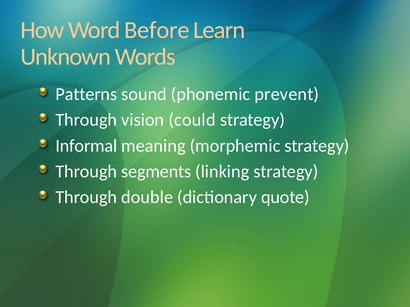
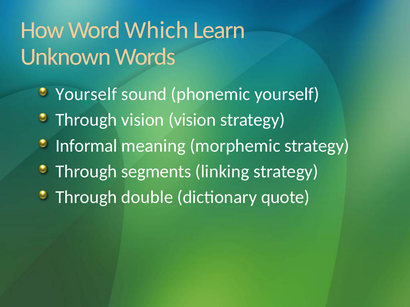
Before: Before -> Which (157, 30)
Patterns: Patterns -> Yourself (86, 94)
phonemic prevent: prevent -> yourself (287, 94)
vision could: could -> vision (192, 120)
